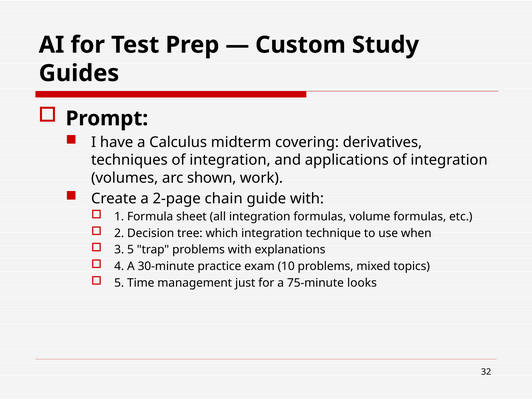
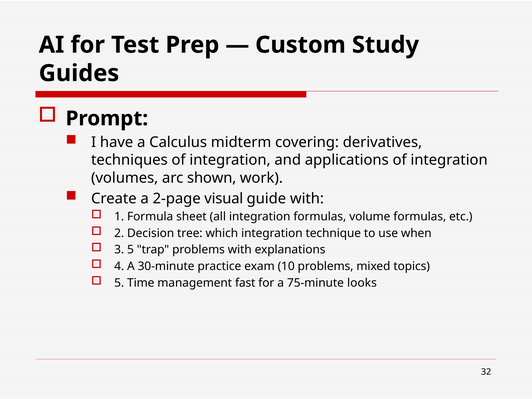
chain: chain -> visual (224, 198)
just: just -> fast (245, 283)
